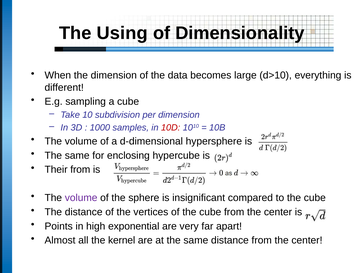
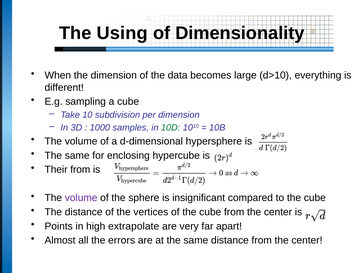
10D colour: red -> green (171, 128)
exponential: exponential -> extrapolate (134, 226)
kernel: kernel -> errors (122, 240)
